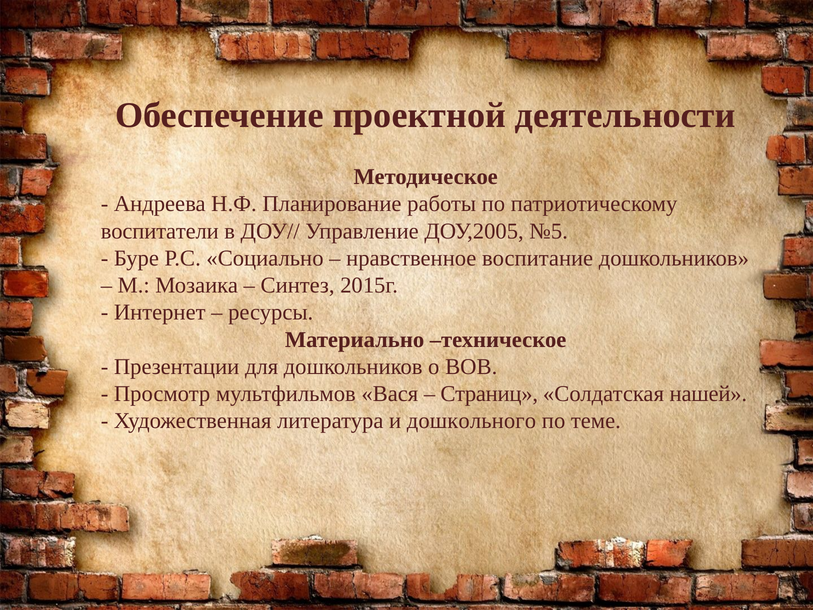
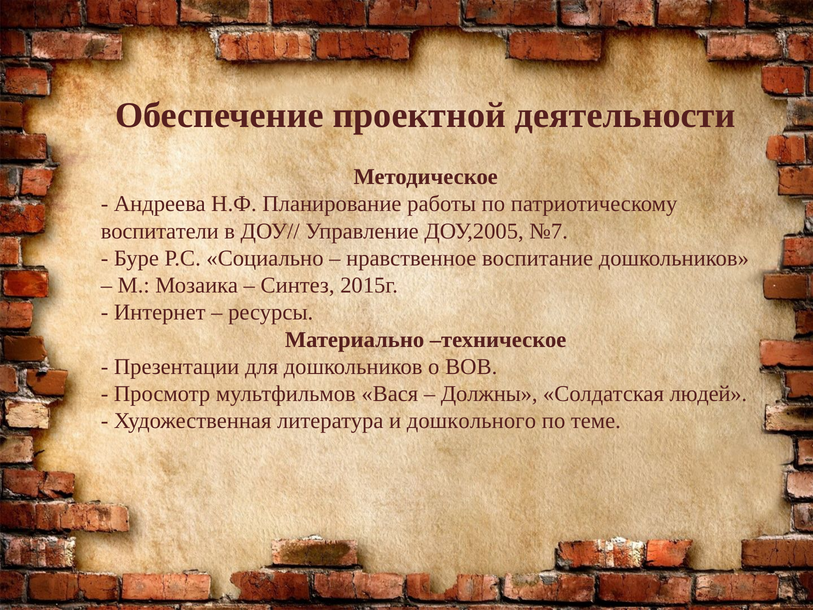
№5: №5 -> №7 (549, 231)
Страниц: Страниц -> Должны (489, 394)
нашей: нашей -> людей (708, 394)
